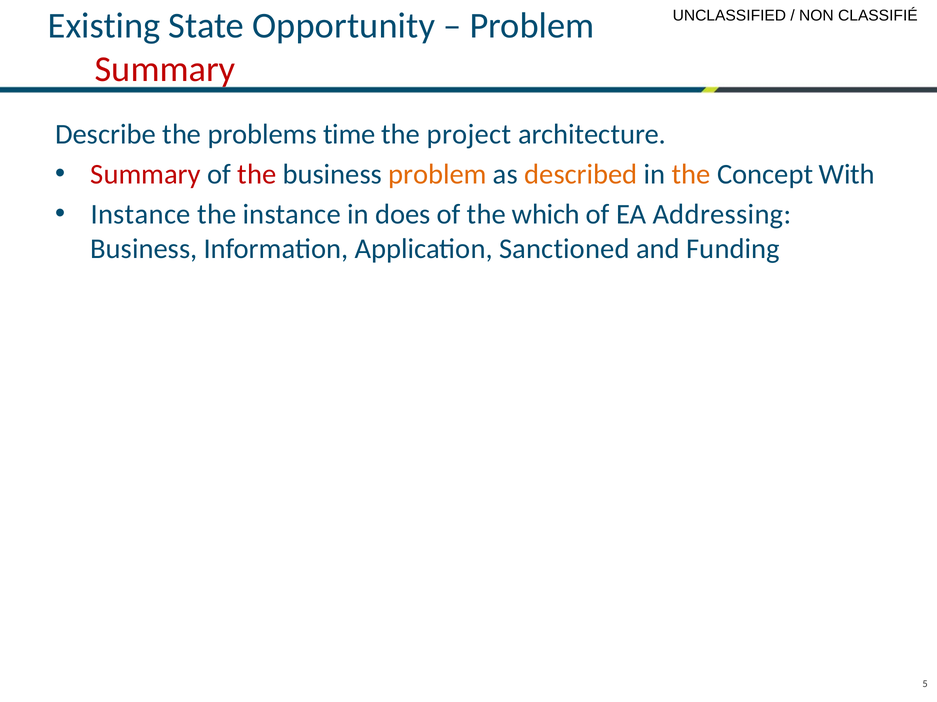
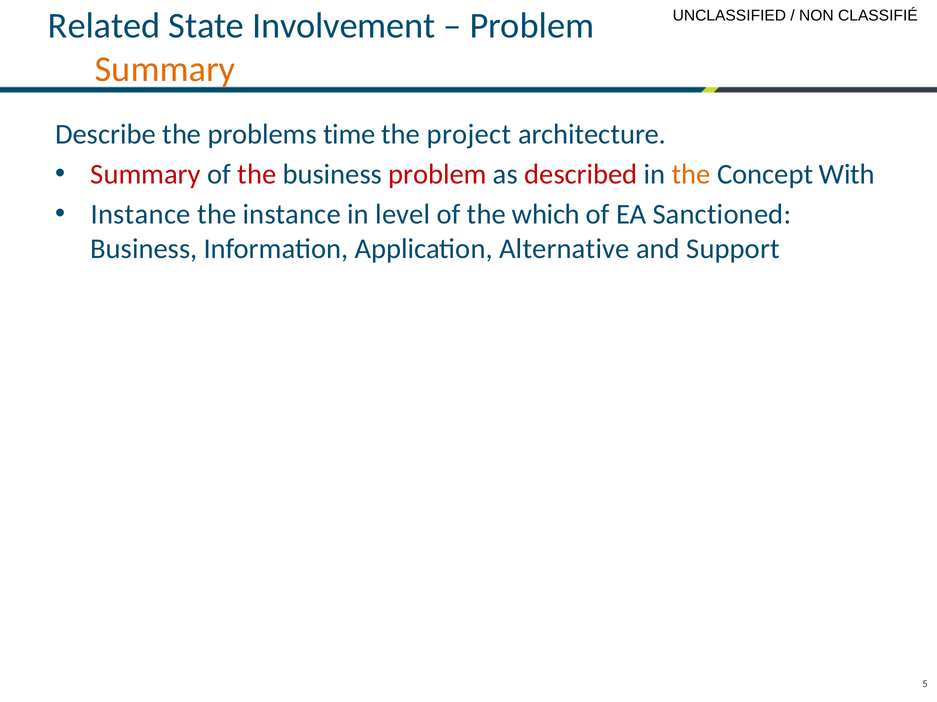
Existing: Existing -> Related (104, 26)
Opportunity: Opportunity -> Involvement (344, 26)
Summary colour: red -> orange (165, 69)
problem colour: orange -> red (438, 174)
described colour: orange -> red (581, 174)
does: does -> level (403, 215)
Addressing: Addressing -> Sanctioned (722, 215)
Sanctioned: Sanctioned -> Alternative (564, 249)
Funding: Funding -> Support (733, 249)
